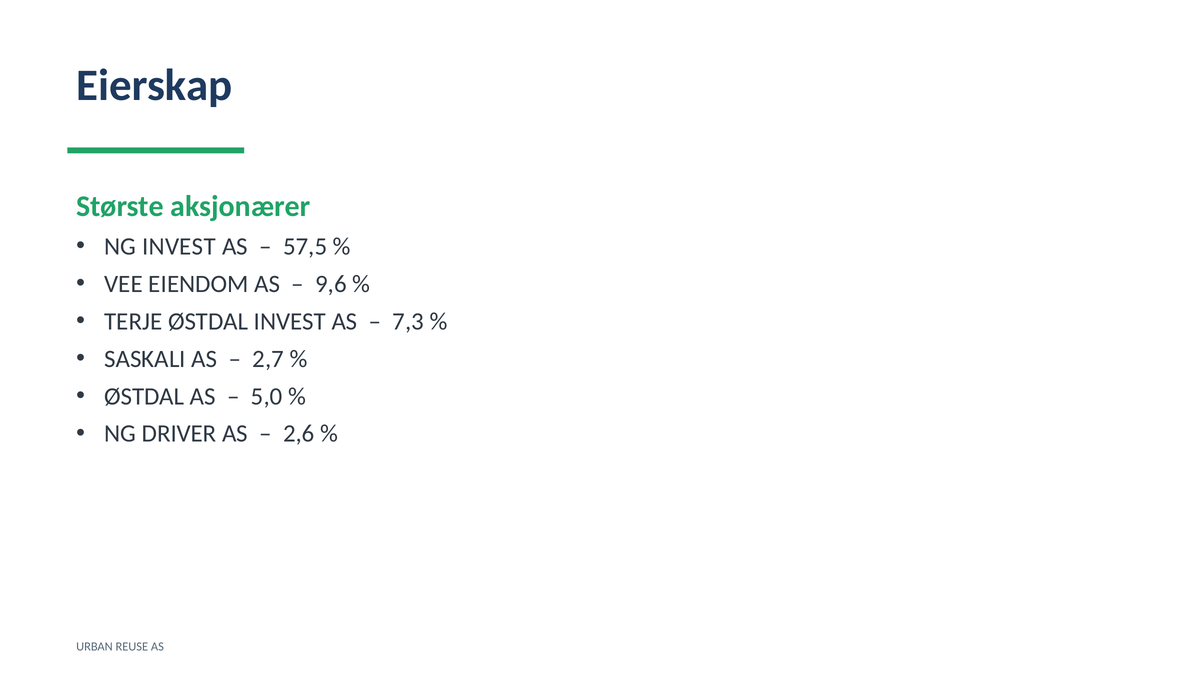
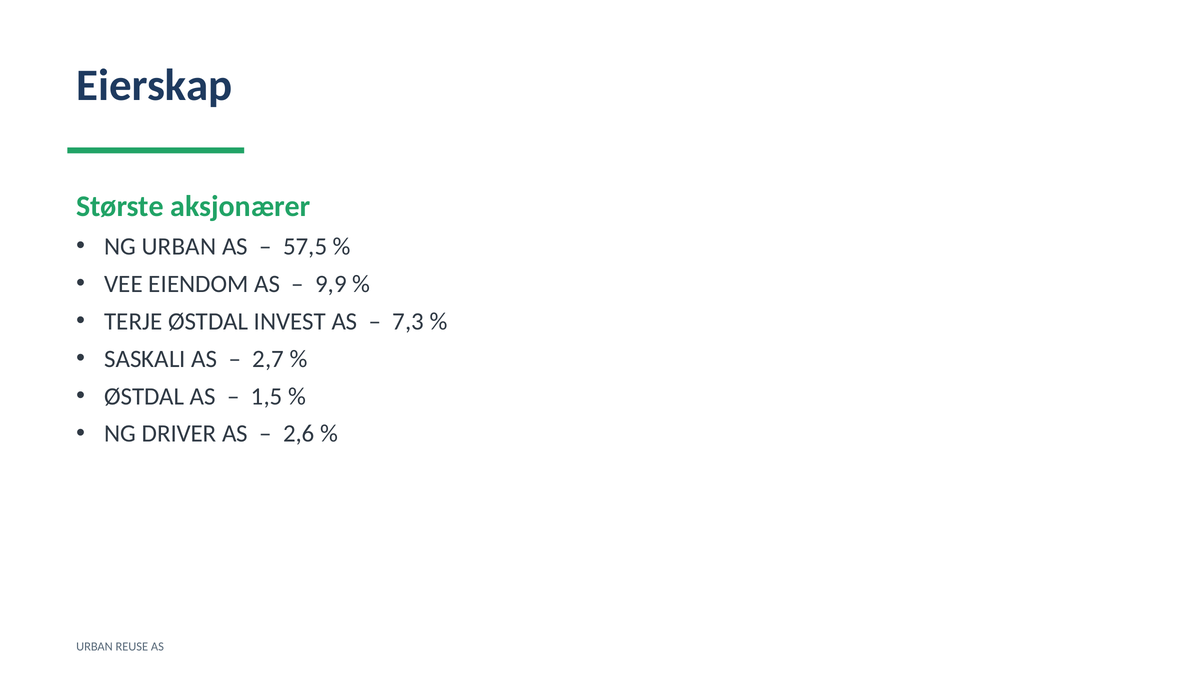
NG INVEST: INVEST -> URBAN (179, 246)
9,6: 9,6 -> 9,9 (331, 284)
5,0: 5,0 -> 1,5 (267, 396)
